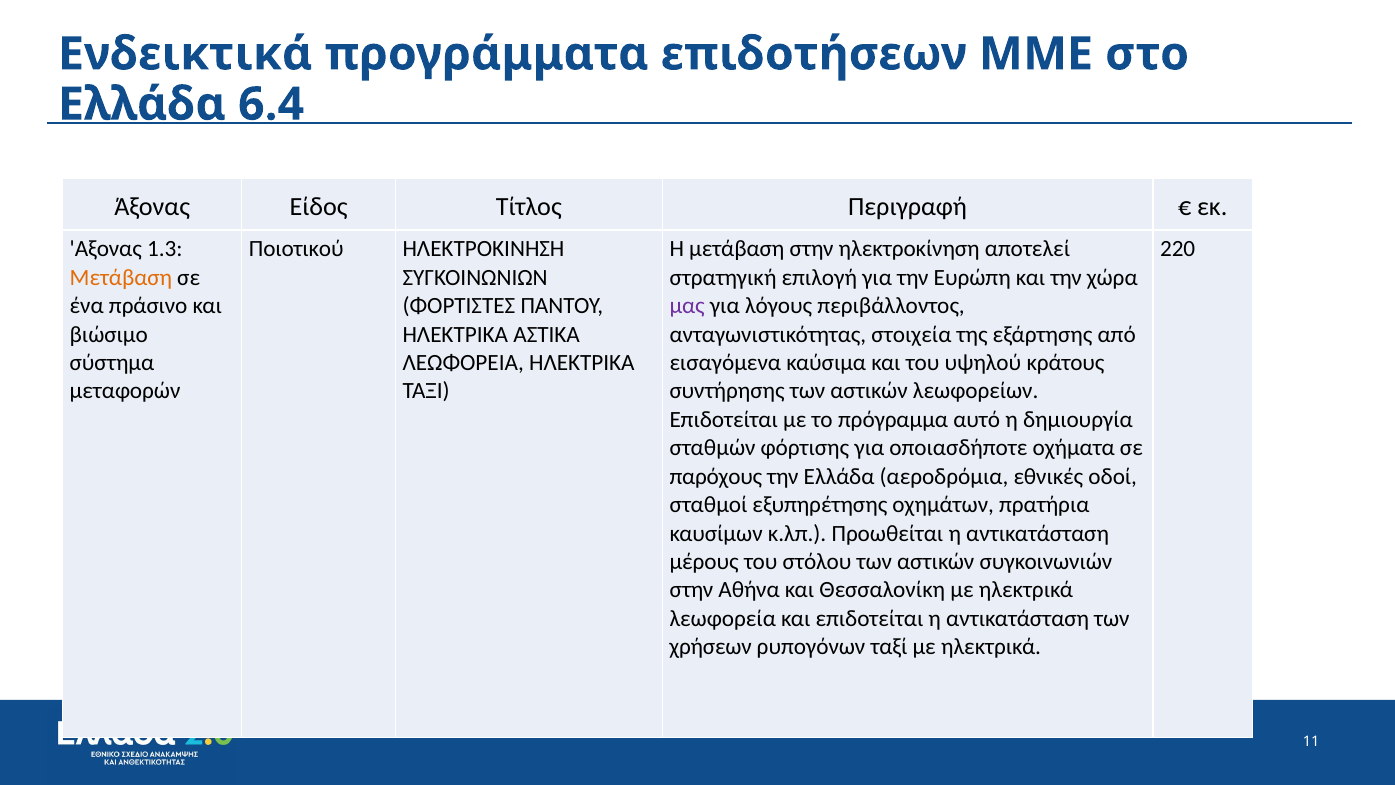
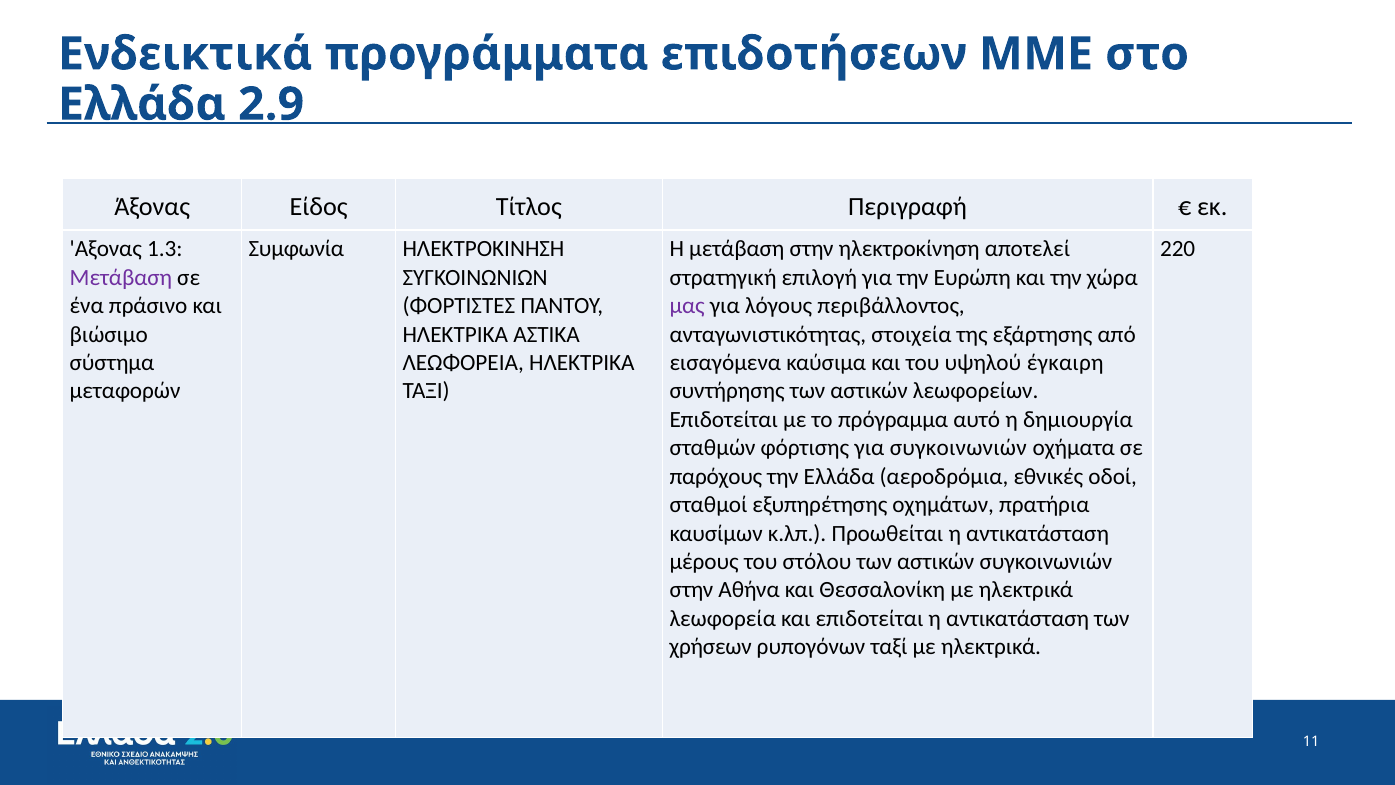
6.4: 6.4 -> 2.9 (271, 104)
Ποιοτικού: Ποιοτικού -> Συμφωνία (296, 249)
Μετάβαση colour: orange -> purple (121, 277)
κράτους: κράτους -> έγκαιρη (1065, 363)
για οποιασδήποτε: οποιασδήποτε -> συγκοινωνιών (958, 448)
